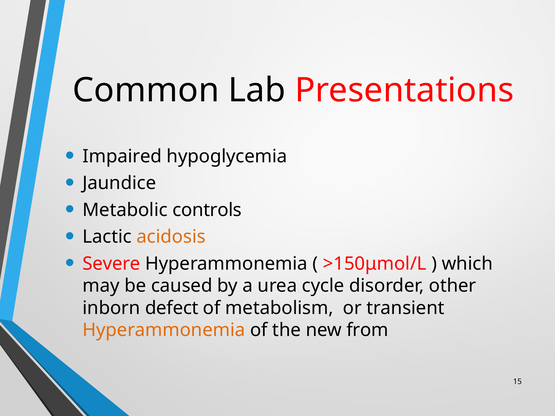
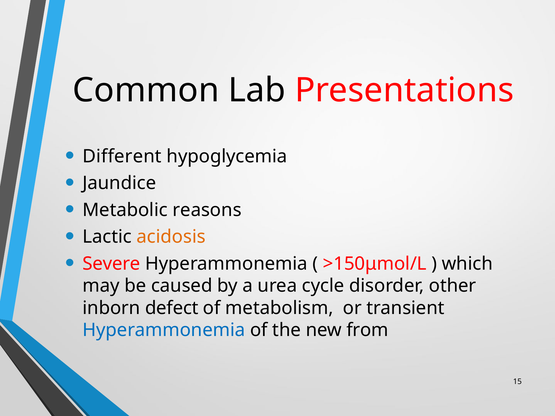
Impaired: Impaired -> Different (122, 156)
controls: controls -> reasons (207, 210)
Hyperammonemia colour: orange -> blue (164, 330)
